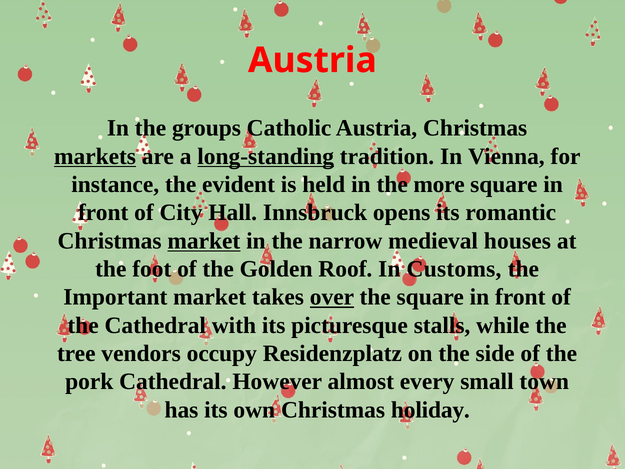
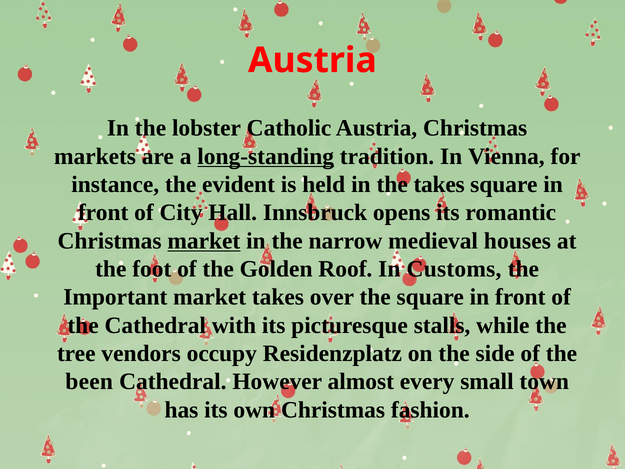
groups: groups -> lobster (206, 128)
markets underline: present -> none (95, 156)
the more: more -> takes (439, 184)
over underline: present -> none (332, 297)
pork: pork -> been (89, 382)
holiday: holiday -> fashion (430, 410)
